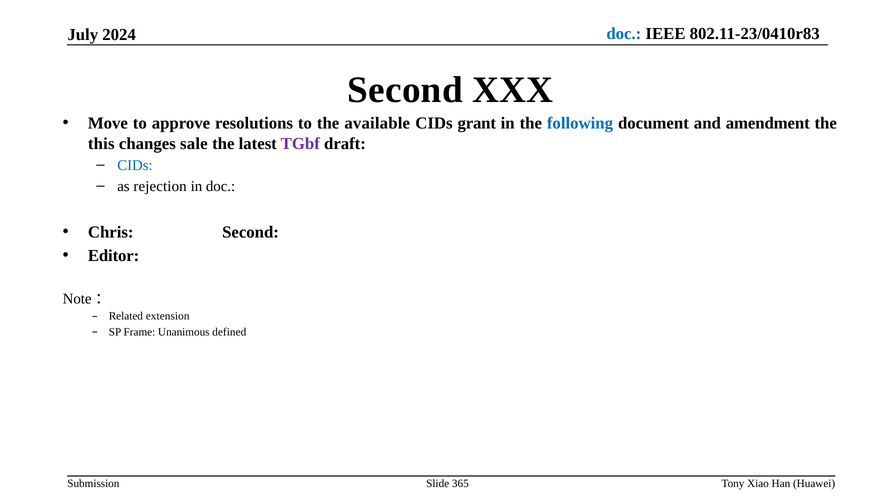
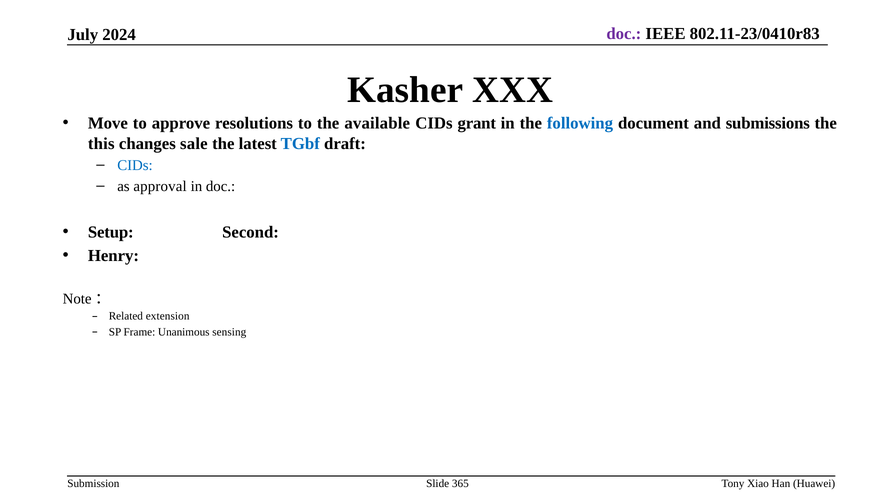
doc colour: blue -> purple (624, 34)
Second: Second -> Kasher (405, 90)
amendment: amendment -> submissions (768, 123)
TGbf colour: purple -> blue (300, 143)
rejection: rejection -> approval (160, 186)
Chris: Chris -> Setup (111, 232)
Editor: Editor -> Henry (113, 256)
defined: defined -> sensing (229, 332)
